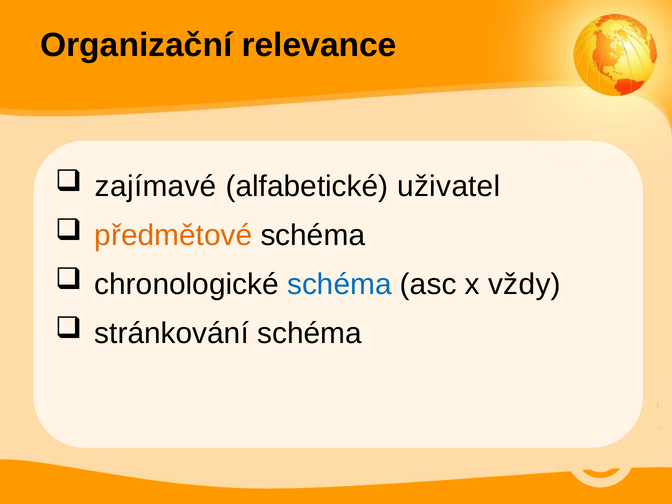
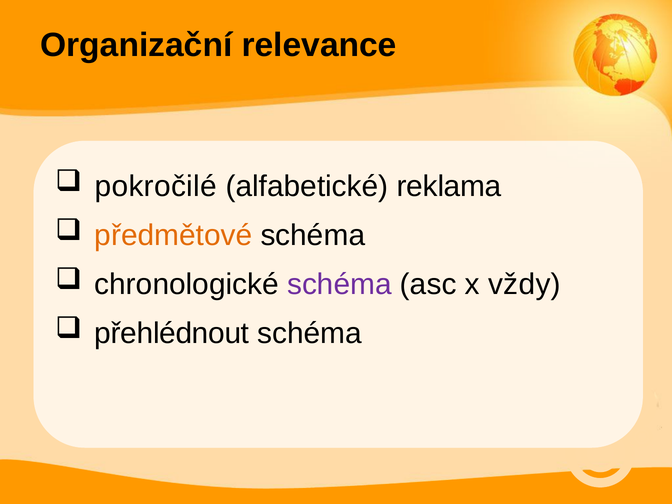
zajímavé: zajímavé -> pokročilé (156, 186)
uživatel: uživatel -> reklama (449, 186)
schéma colour: blue -> purple (339, 284)
stránkování: stránkování -> přehlédnout (172, 333)
